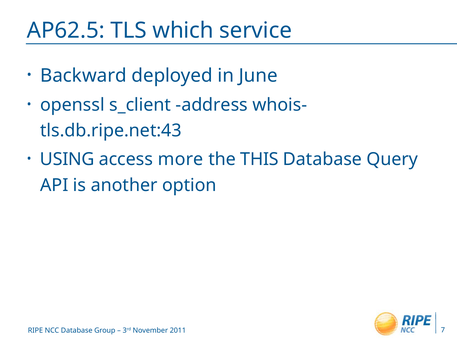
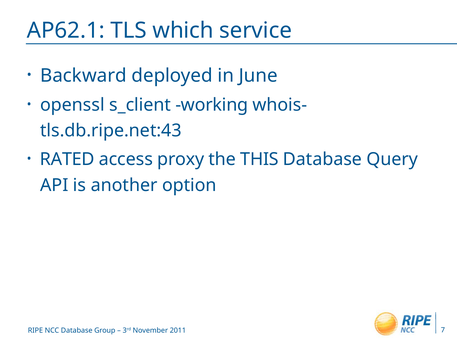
AP62.5: AP62.5 -> AP62.1 (66, 31)
address: address -> working (212, 105)
USING: USING -> RATED (67, 159)
more: more -> proxy (181, 159)
